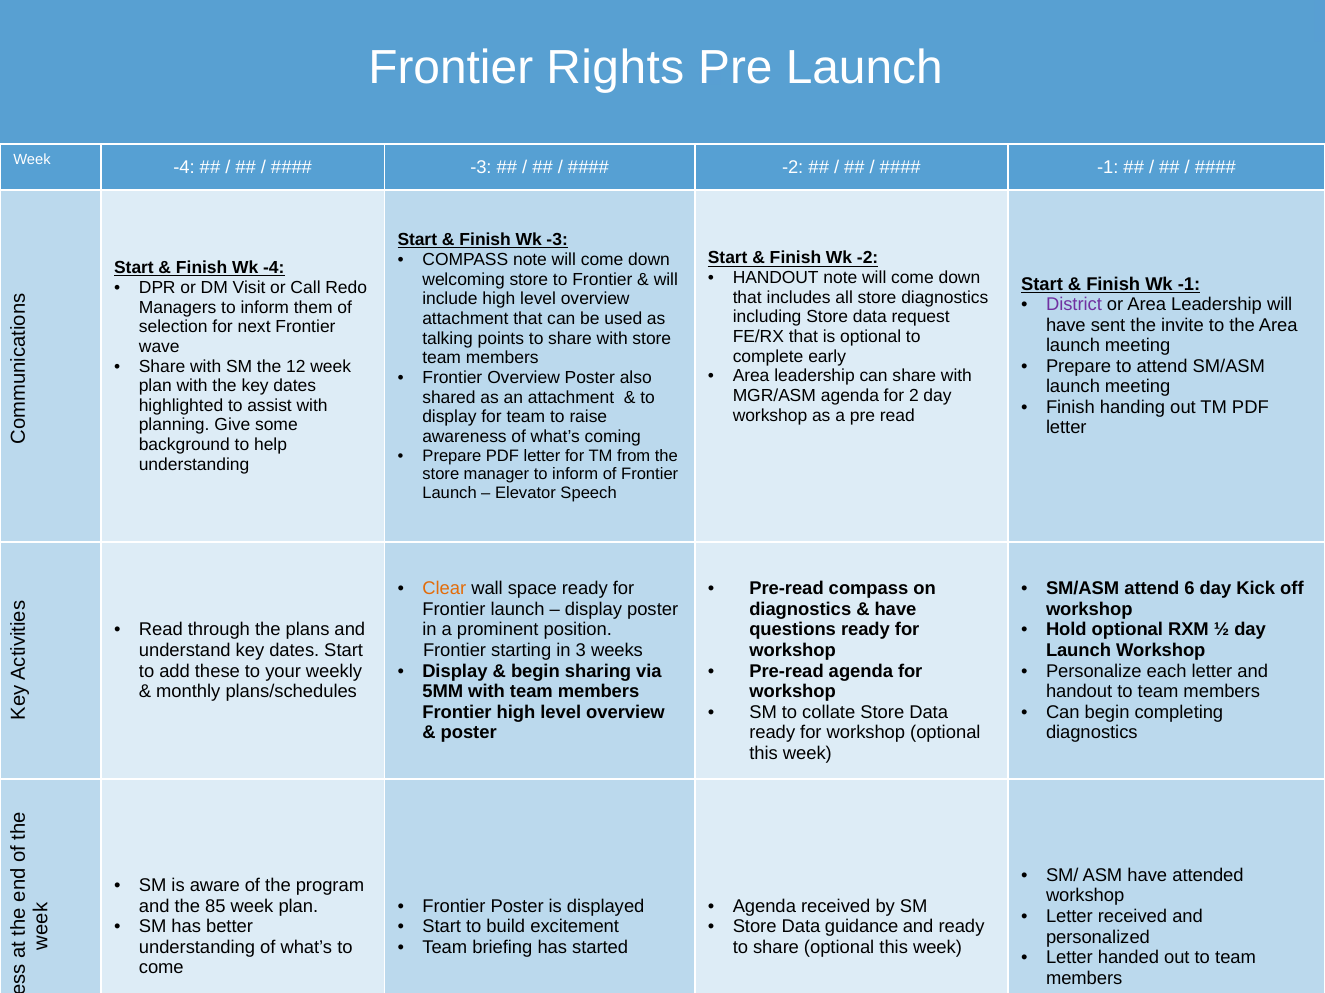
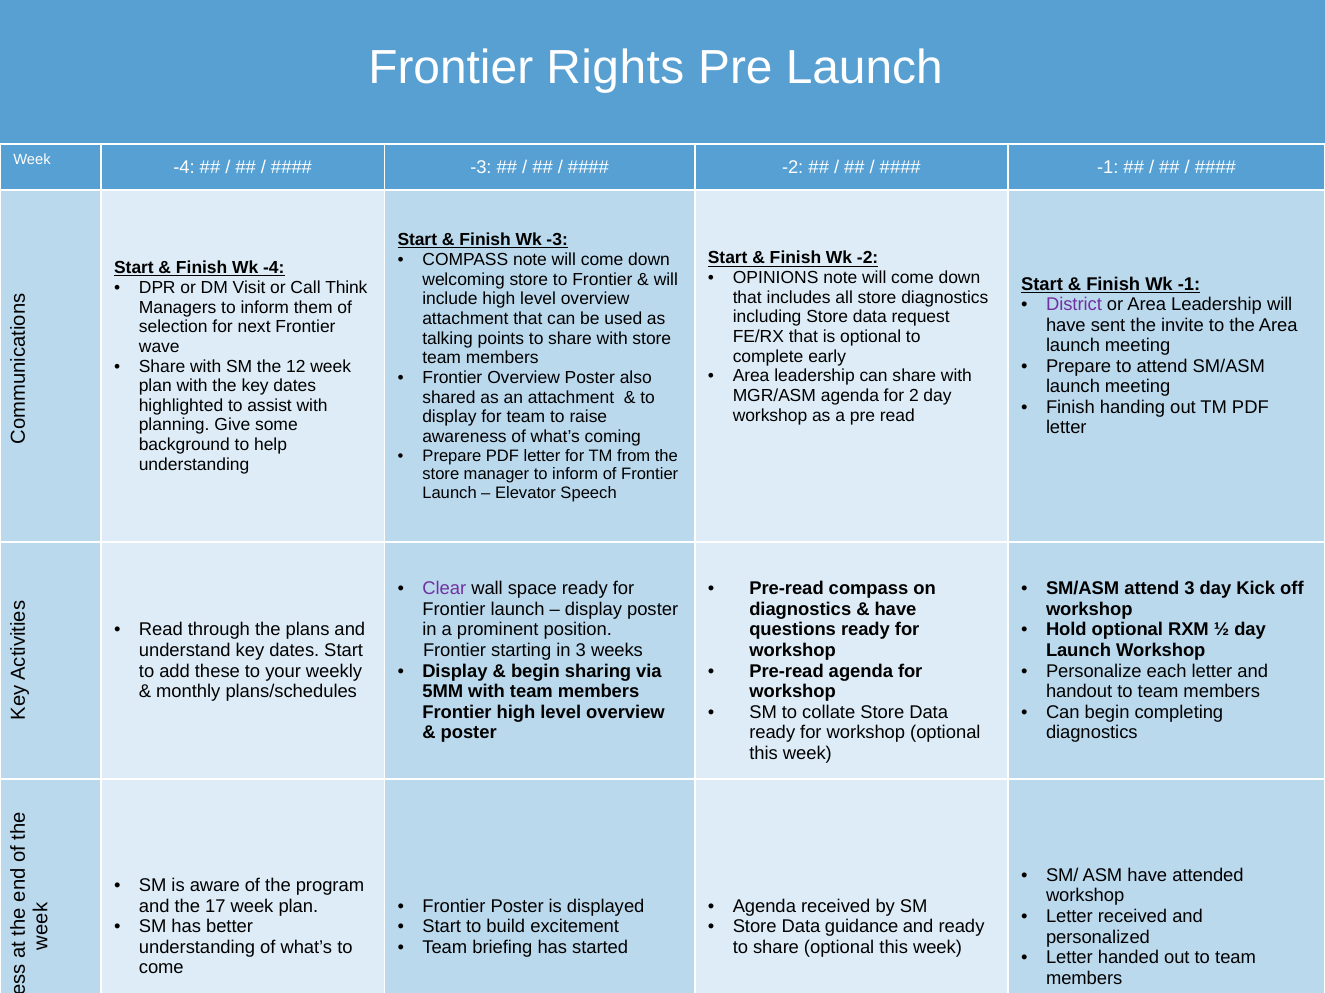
HANDOUT: HANDOUT -> OPINIONS (776, 278)
Redo: Redo -> Think (346, 288)
Clear colour: orange -> purple (444, 589)
attend 6: 6 -> 3 (1190, 589)
85: 85 -> 17 (215, 907)
